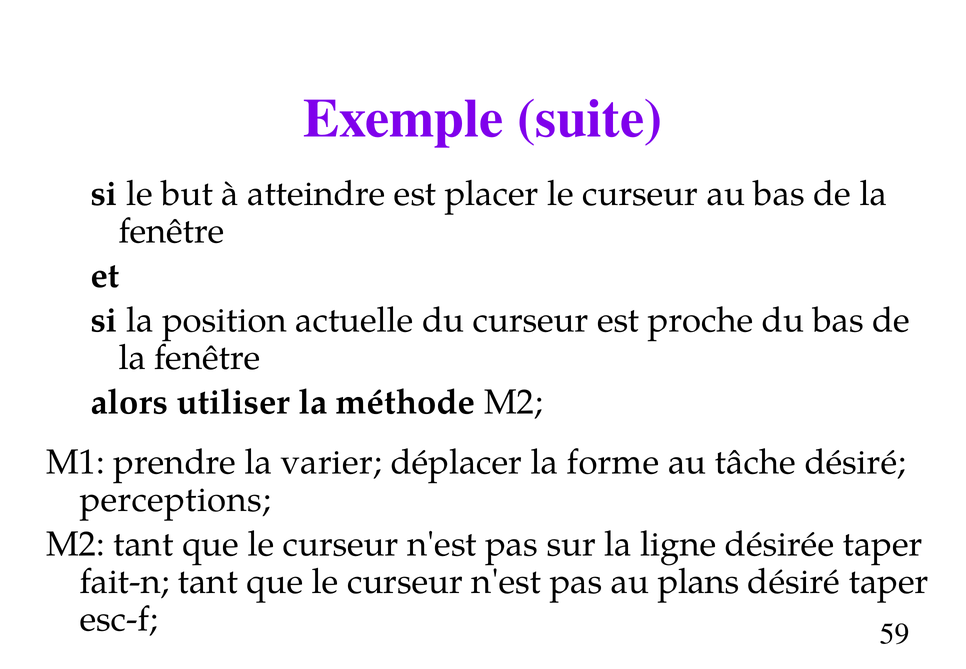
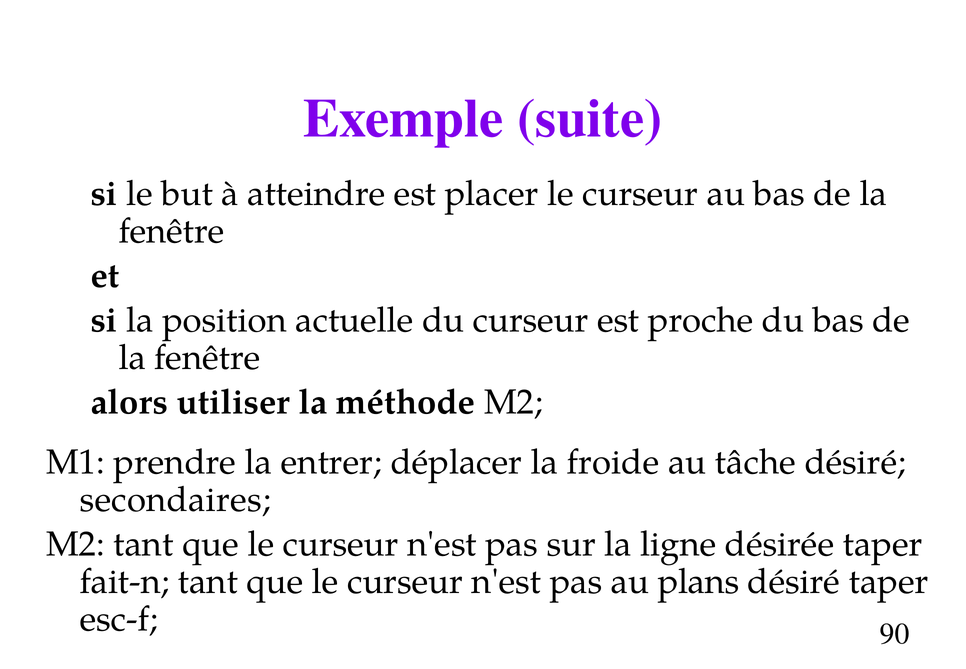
varier: varier -> entrer (331, 462)
forme: forme -> froide (613, 462)
perceptions: perceptions -> secondaires (175, 500)
59: 59 -> 90 (895, 634)
